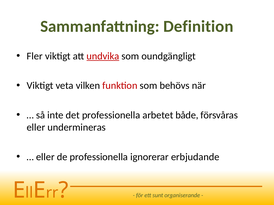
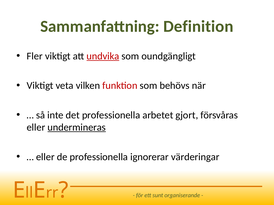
både: både -> gjort (187, 115)
undermineras underline: none -> present (77, 128)
erbjudande: erbjudande -> värderingar (195, 157)
